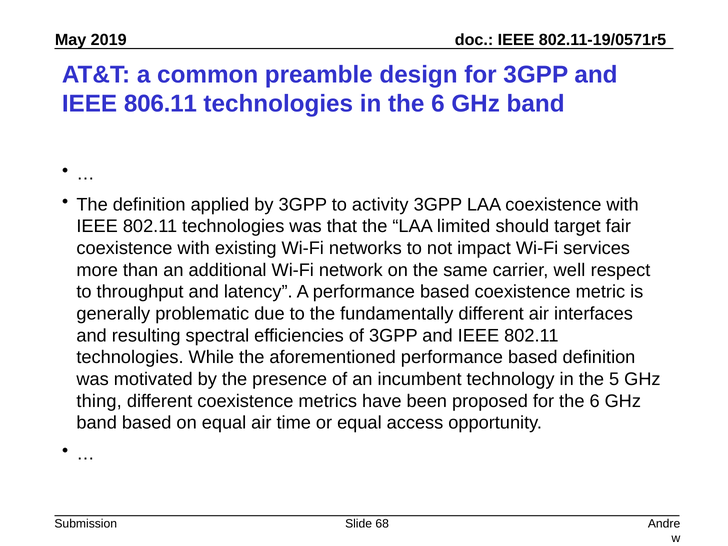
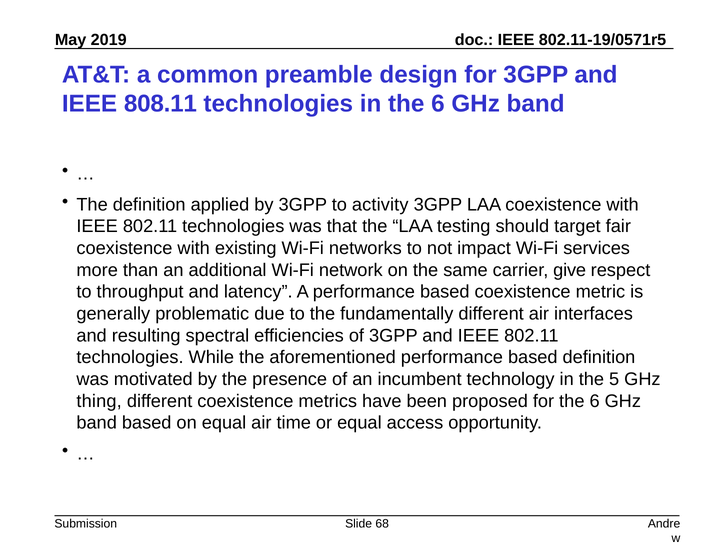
806.11: 806.11 -> 808.11 (160, 104)
limited: limited -> testing (464, 226)
well: well -> give (570, 270)
